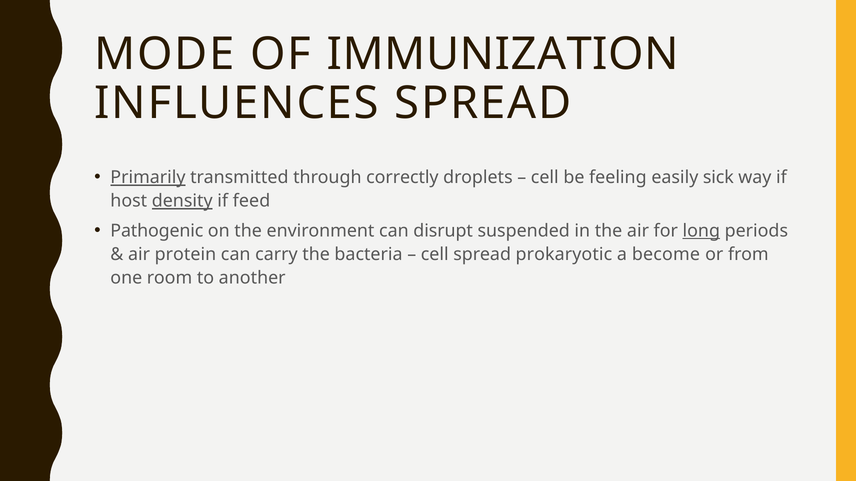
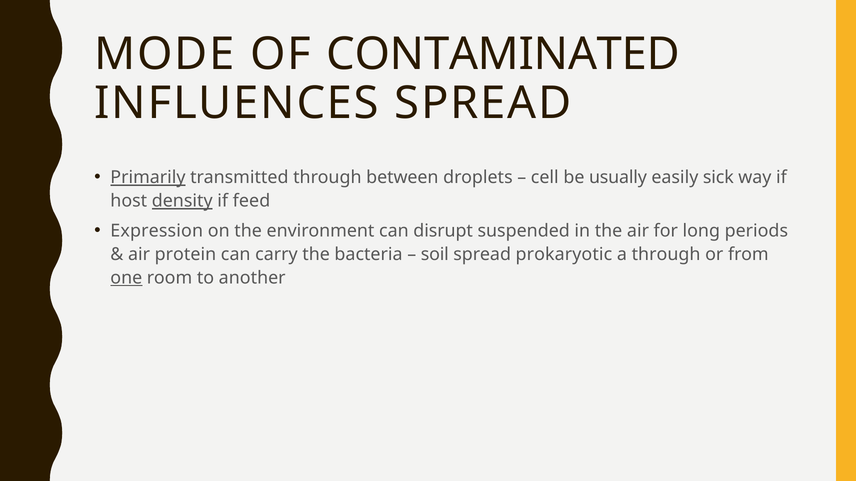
IMMUNIZATION: IMMUNIZATION -> CONTAMINATED (503, 54)
correctly: correctly -> between (402, 178)
feeling: feeling -> usually (618, 178)
Pathogenic: Pathogenic -> Expression (157, 231)
long underline: present -> none (701, 231)
cell: cell -> soil (435, 255)
a become: become -> through (666, 255)
one underline: none -> present (126, 278)
